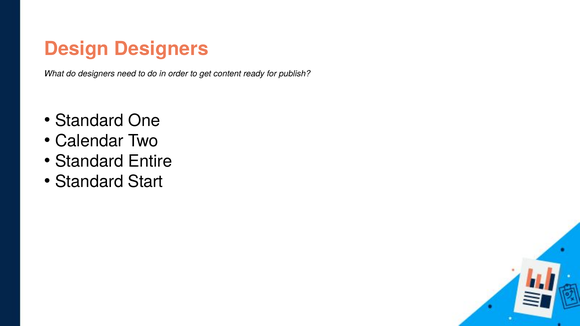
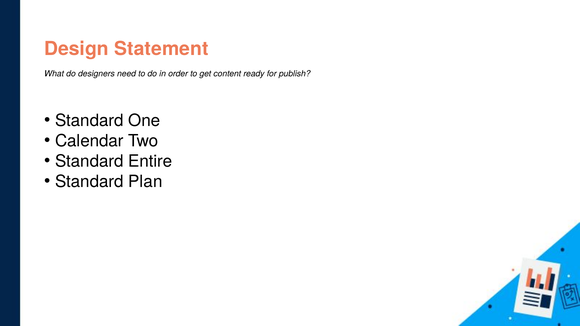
Design Designers: Designers -> Statement (161, 49)
Start: Start -> Plan (145, 182)
